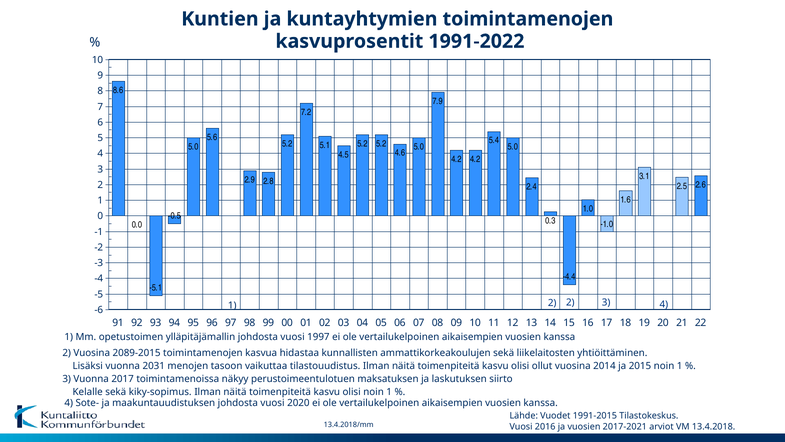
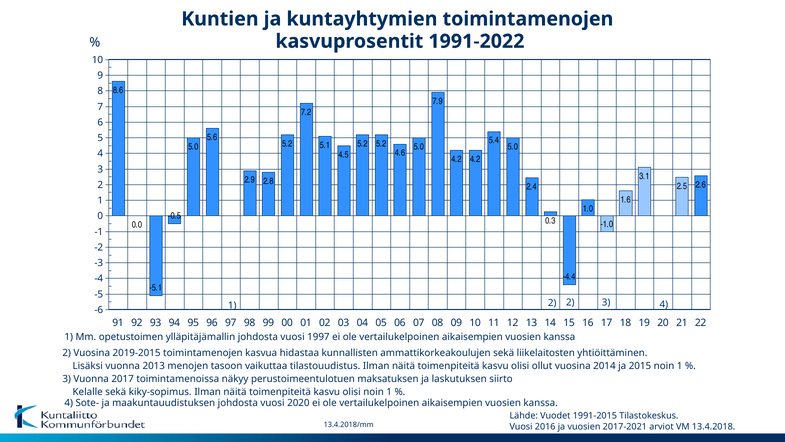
2089-2015: 2089-2015 -> 2019-2015 (137, 353)
2031: 2031 -> 2013 (154, 366)
